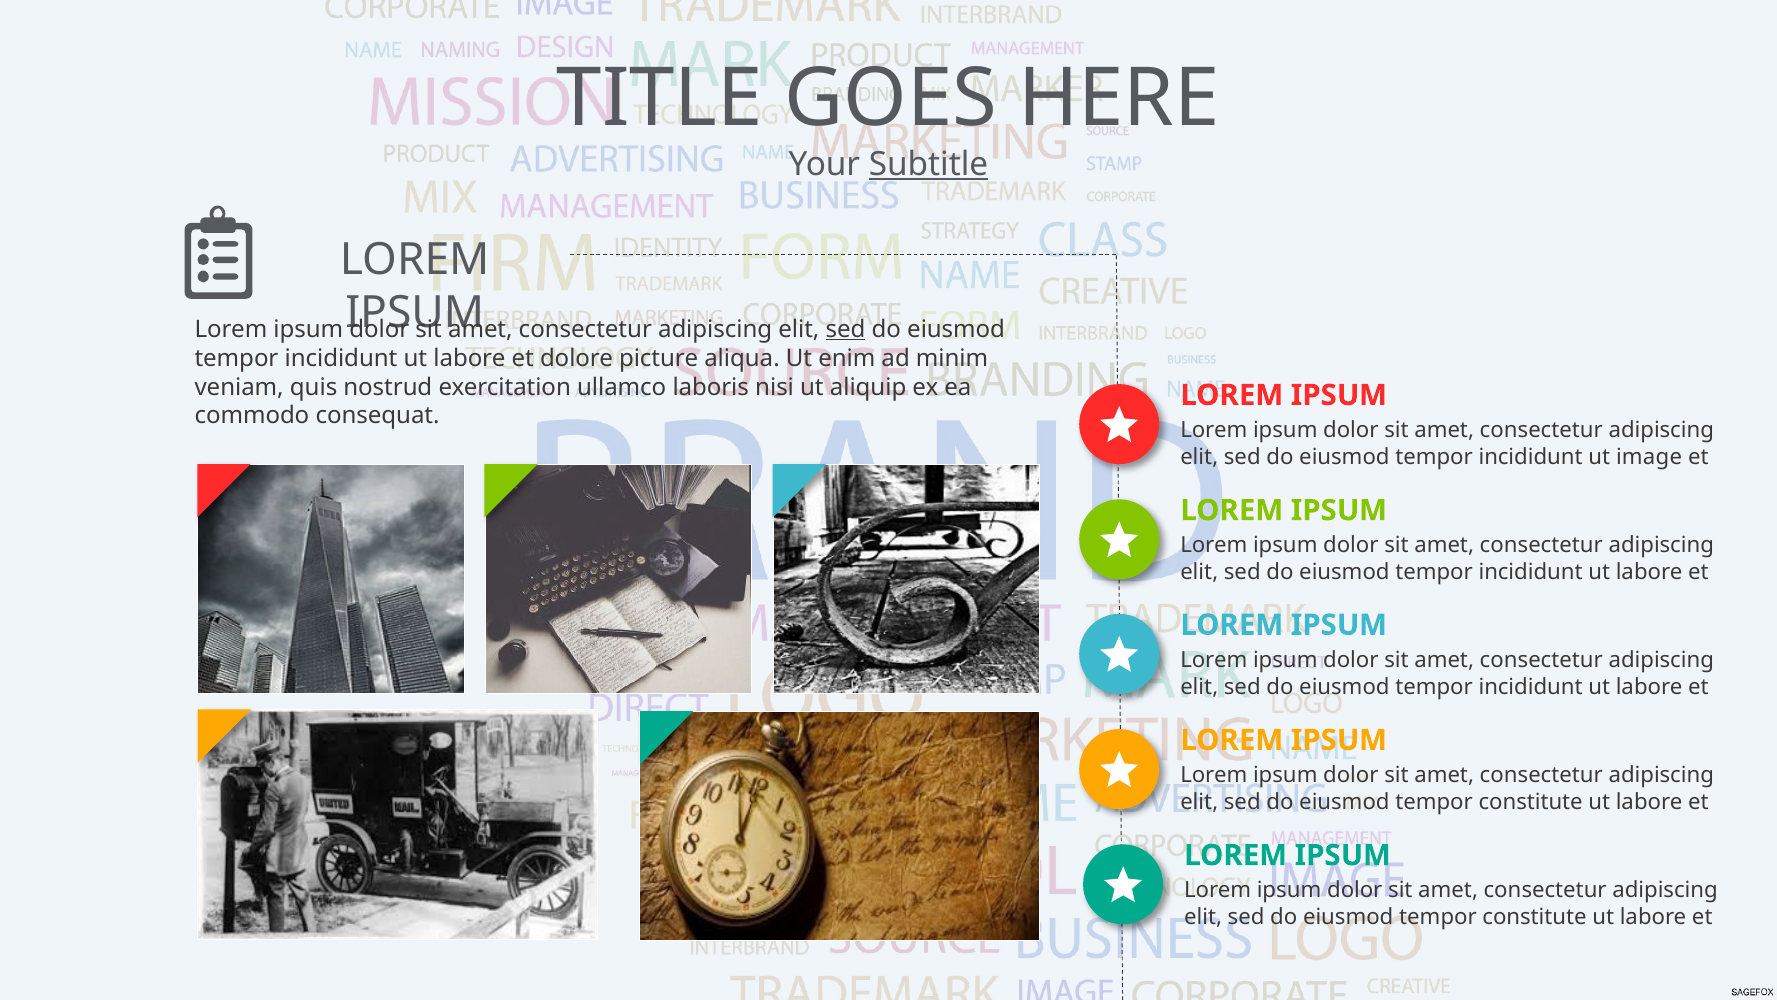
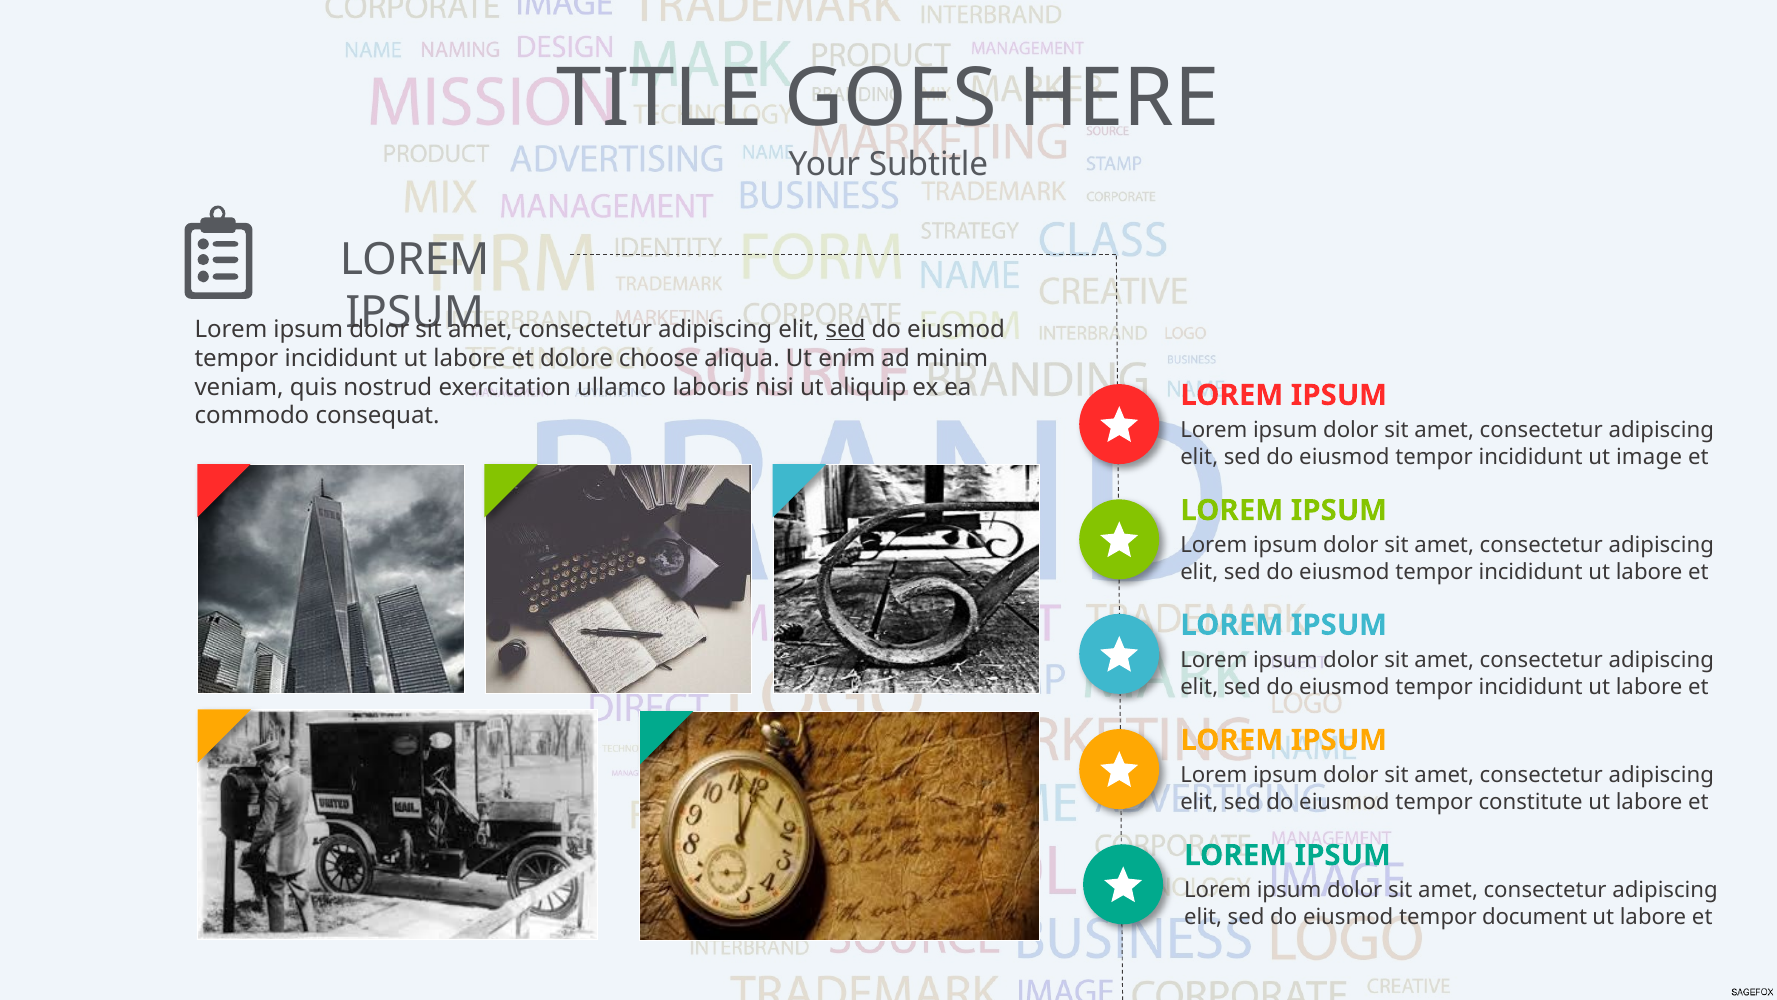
Subtitle underline: present -> none (928, 164)
picture: picture -> choose (659, 358)
constitute: constitute -> document (1535, 917)
